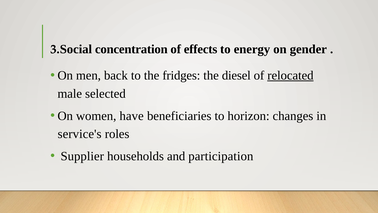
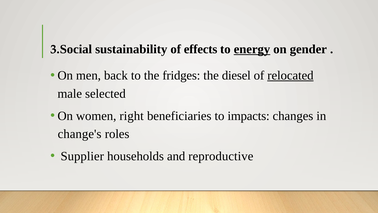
concentration: concentration -> sustainability (131, 49)
energy underline: none -> present (252, 49)
have: have -> right (132, 116)
horizon: horizon -> impacts (249, 116)
service's: service's -> change's (80, 134)
participation: participation -> reproductive (221, 156)
